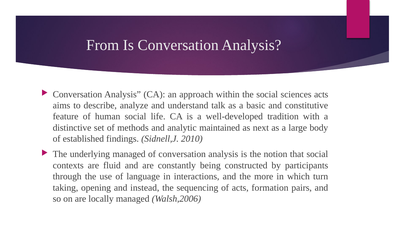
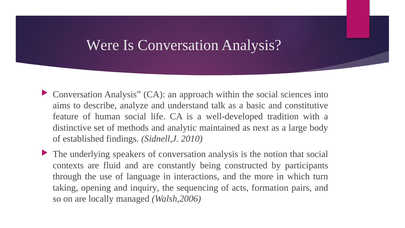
From: From -> Were (103, 45)
sciences acts: acts -> into (321, 94)
underlying managed: managed -> speakers (129, 154)
instead: instead -> inquiry (145, 188)
